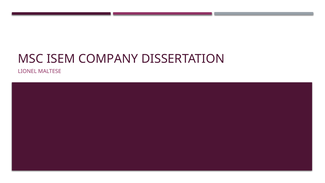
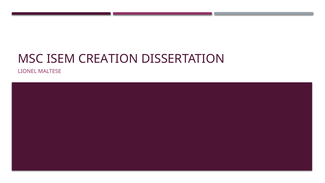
COMPANY: COMPANY -> CREATION (108, 59)
